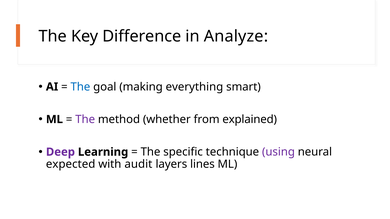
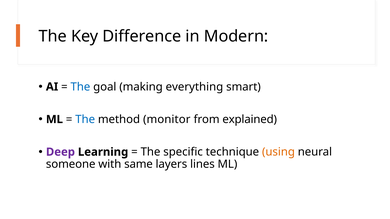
Analyze: Analyze -> Modern (236, 36)
The colour: purple -> blue (85, 120)
whether: whether -> monitor (167, 120)
using colour: purple -> orange (278, 152)
expected: expected -> someone (71, 164)
audit: audit -> same (139, 164)
